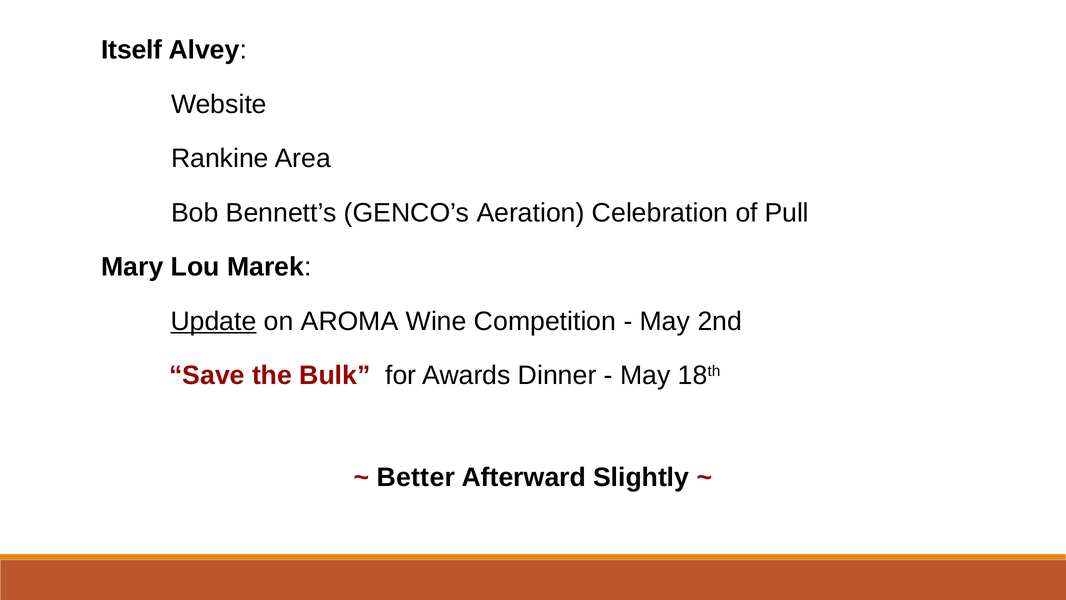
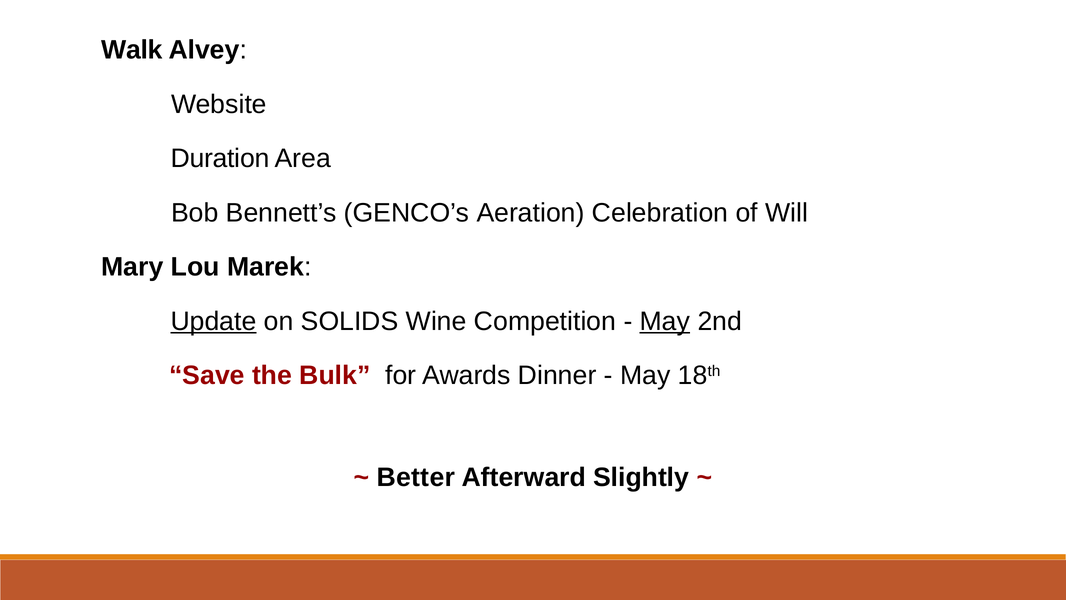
Itself: Itself -> Walk (132, 50)
Rankine: Rankine -> Duration (220, 158)
Pull: Pull -> Will (787, 213)
AROMA: AROMA -> SOLIDS (350, 321)
May underline: none -> present (665, 321)
